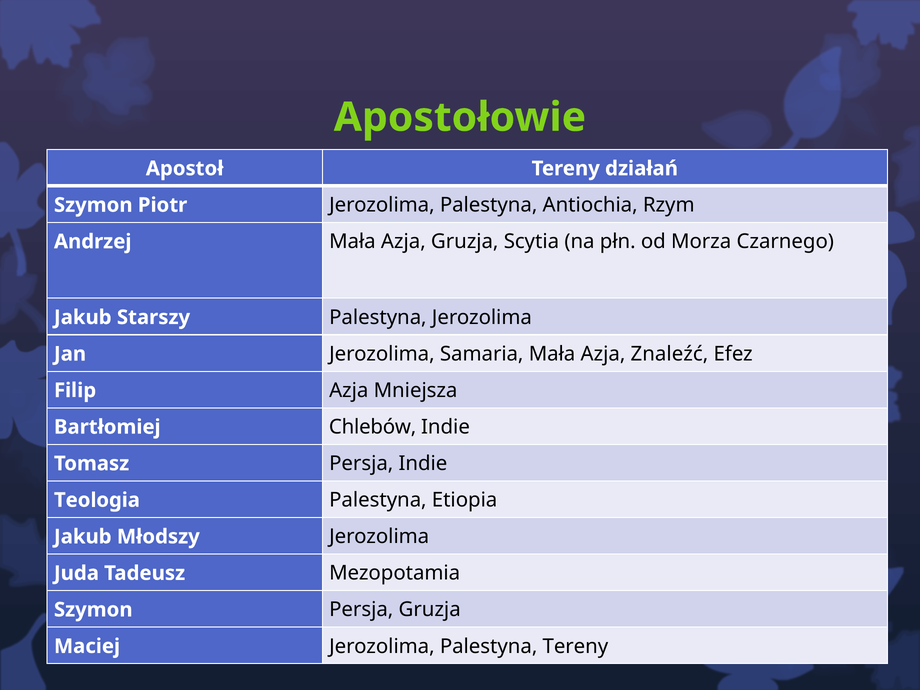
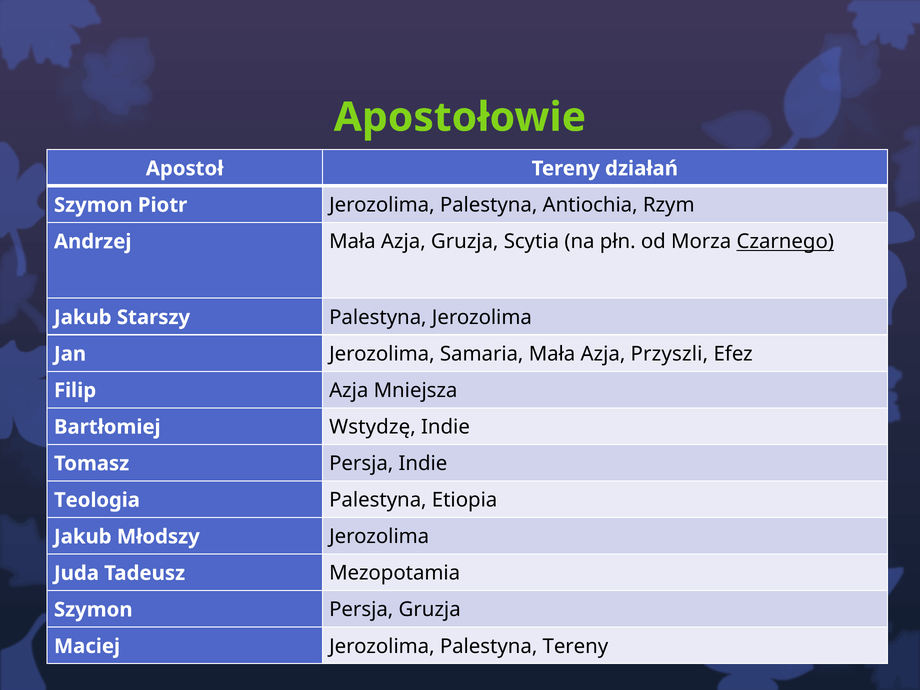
Czarnego underline: none -> present (785, 242)
Znaleźć: Znaleźć -> Przyszli (669, 354)
Chlebów: Chlebów -> Wstydzę (372, 427)
